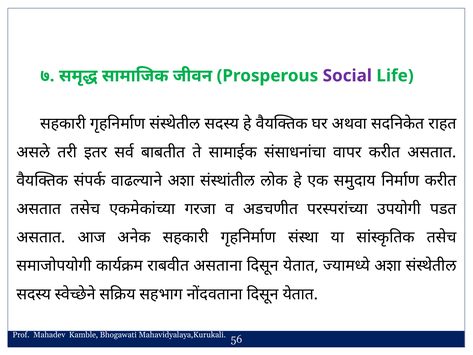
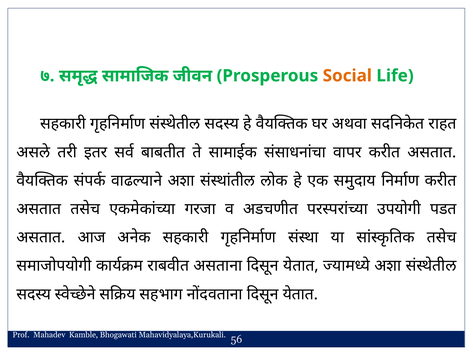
Social colour: purple -> orange (347, 76)
